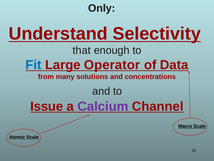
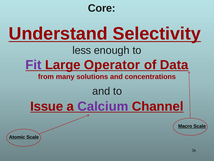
Only: Only -> Core (102, 8)
that: that -> less (82, 50)
Fit colour: blue -> purple (33, 65)
